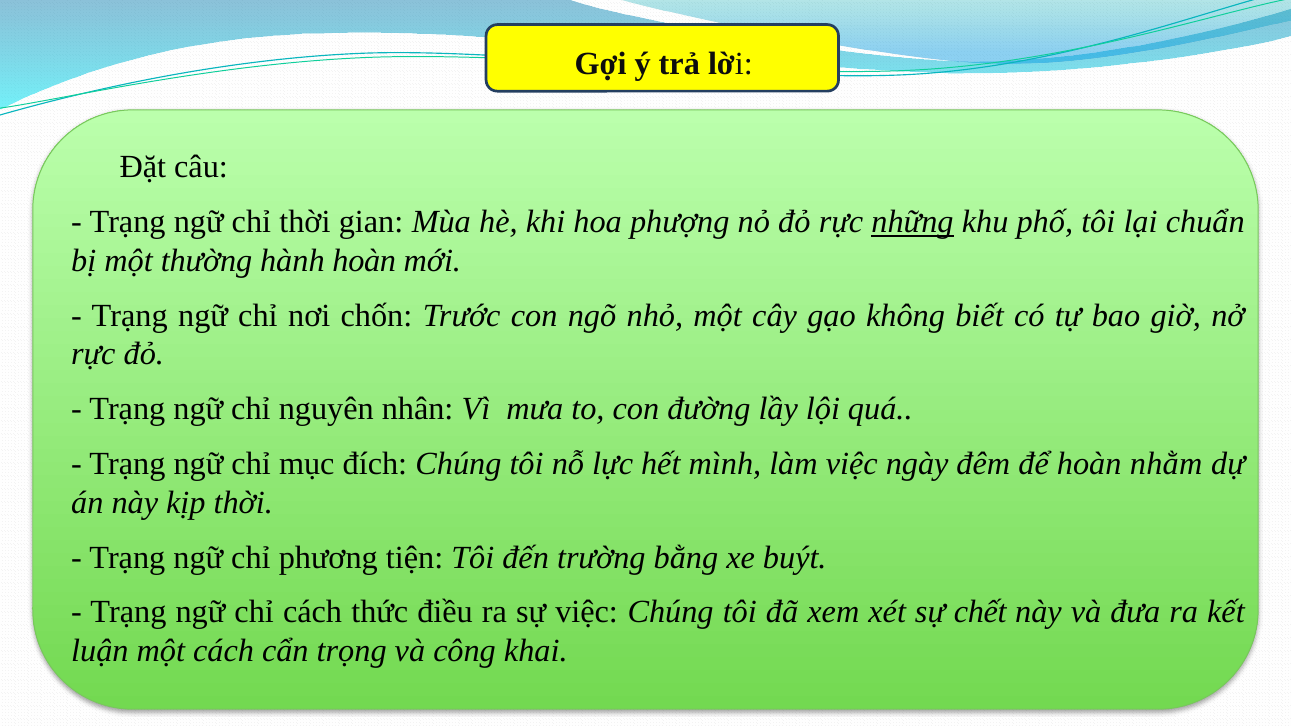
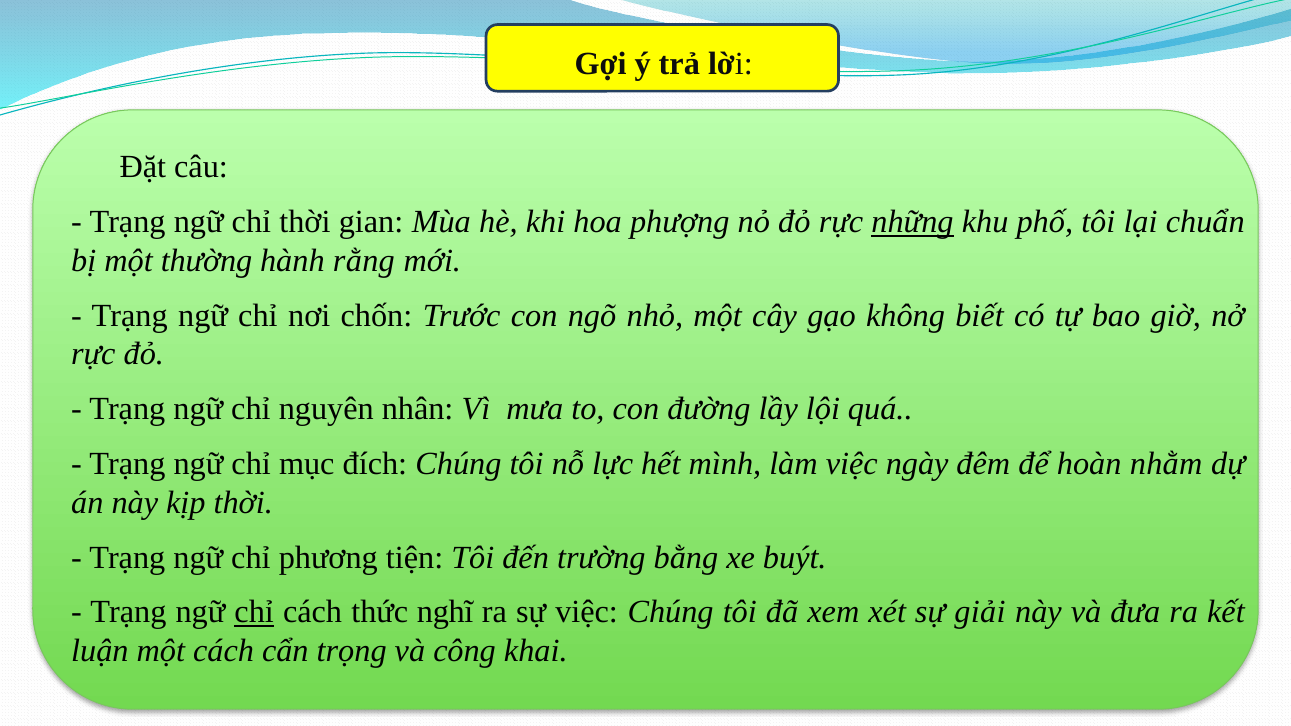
hành hoàn: hoàn -> rằng (364, 261)
chỉ underline: none -> present (254, 612)
điều: điều -> nghĩ (445, 612)
chết: chết -> giải (980, 612)
